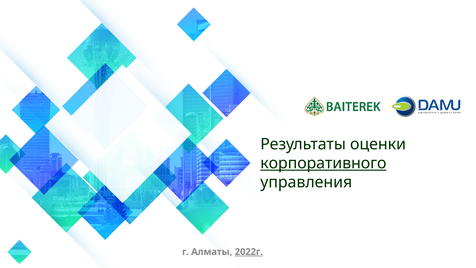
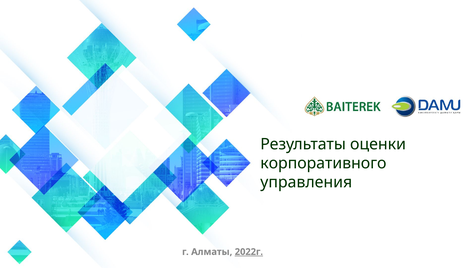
корпоративного underline: present -> none (323, 163)
